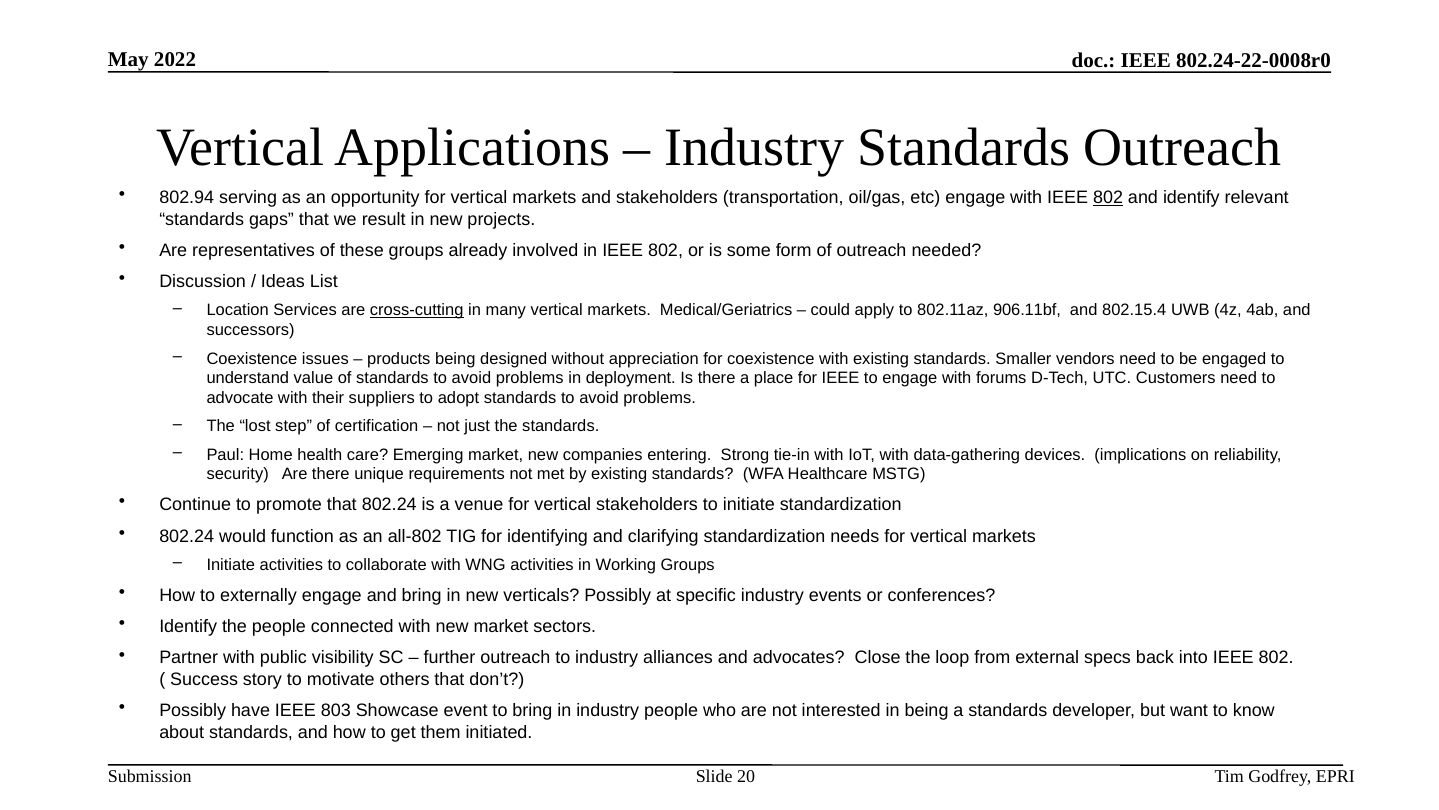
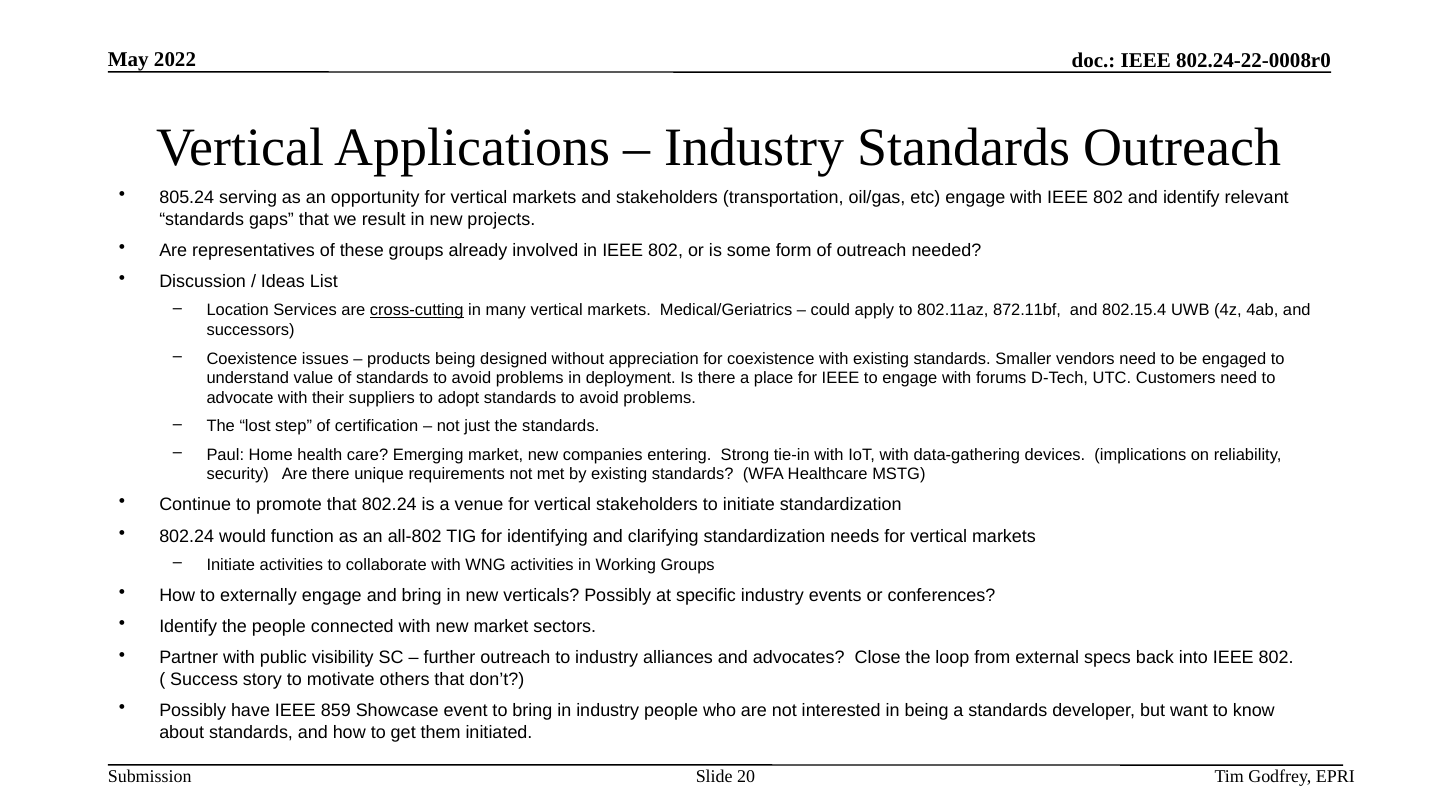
802.94: 802.94 -> 805.24 (187, 197)
802 underline: present -> none (1108, 197)
906.11bf: 906.11bf -> 872.11bf (1027, 310)
803: 803 -> 859 (336, 710)
